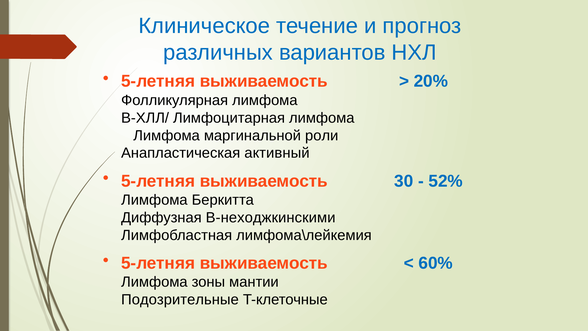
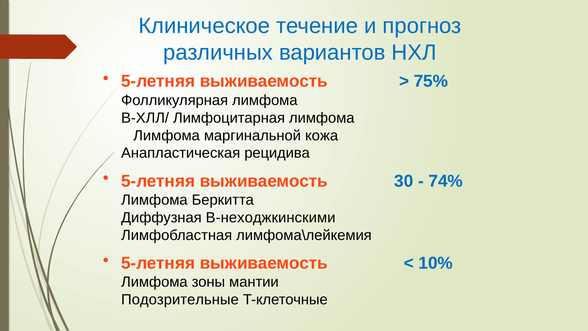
20%: 20% -> 75% (431, 81)
роли: роли -> кожа (322, 135)
активный: активный -> рецидива (277, 153)
52%: 52% -> 74% (446, 181)
60%: 60% -> 10% (436, 263)
